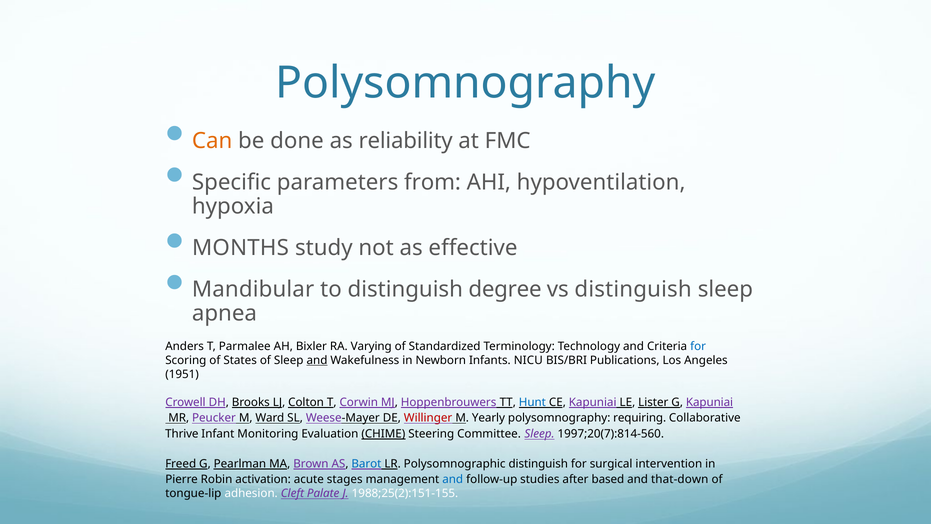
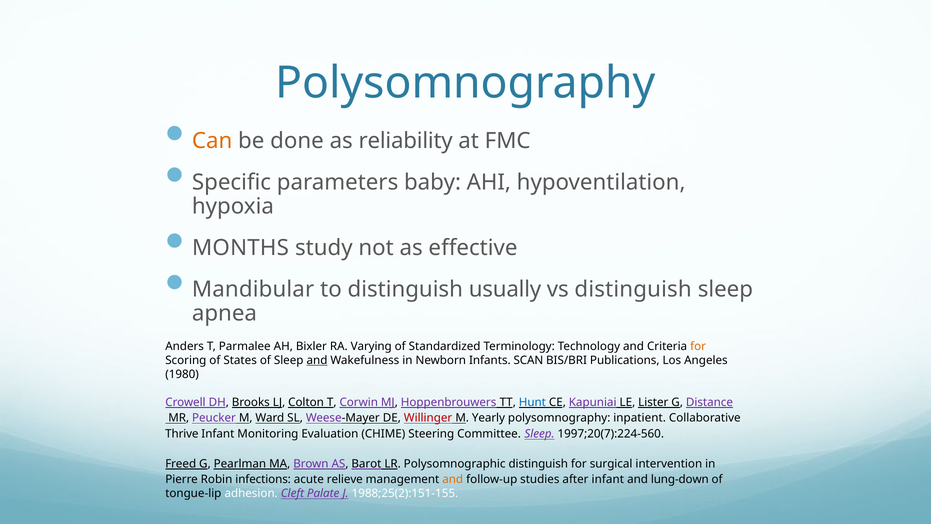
from: from -> baby (433, 182)
degree: degree -> usually (505, 289)
for colour: blue -> orange (698, 346)
NICU: NICU -> SCAN (528, 360)
1951: 1951 -> 1980 (182, 374)
G Kapuniai: Kapuniai -> Distance (709, 402)
requiring: requiring -> inpatient (640, 418)
CHIME underline: present -> none (383, 434)
1997;20(7):814-560: 1997;20(7):814-560 -> 1997;20(7):224-560 (611, 434)
Barot colour: blue -> black (366, 463)
activation: activation -> infections (263, 479)
stages: stages -> relieve (345, 479)
and colour: blue -> orange (453, 479)
after based: based -> infant (608, 479)
that-down: that-down -> lung-down (680, 479)
